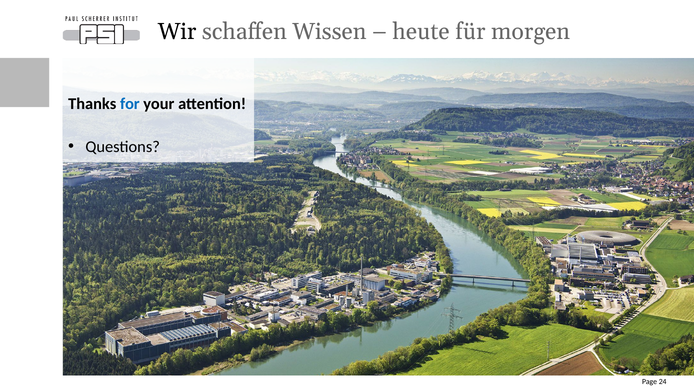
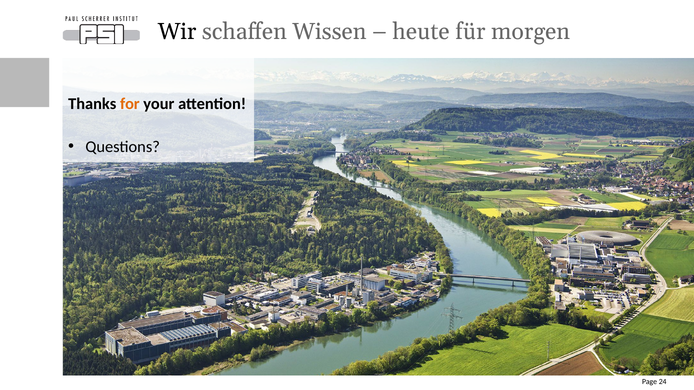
for colour: blue -> orange (130, 104)
